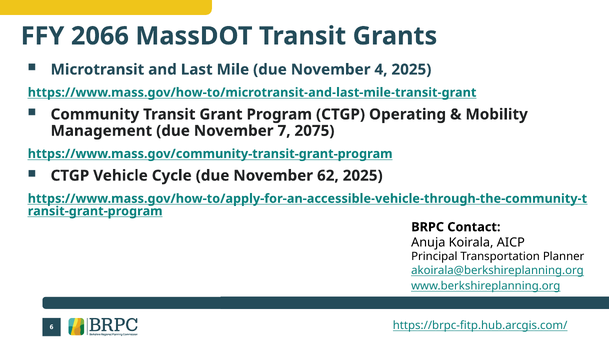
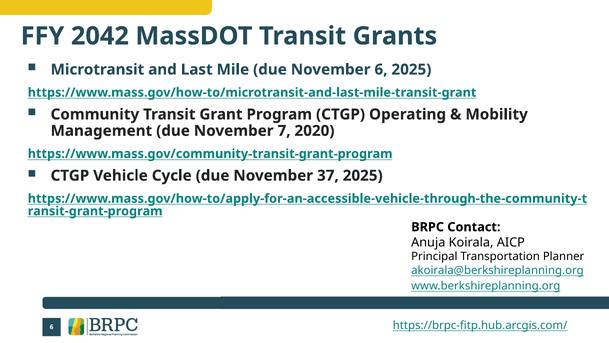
2066: 2066 -> 2042 (100, 36)
November 4: 4 -> 6 (381, 69)
2075: 2075 -> 2020 (315, 131)
62: 62 -> 37 (328, 175)
